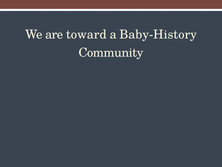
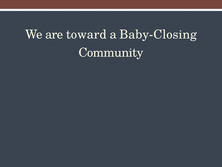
Baby-History: Baby-History -> Baby-Closing (158, 34)
